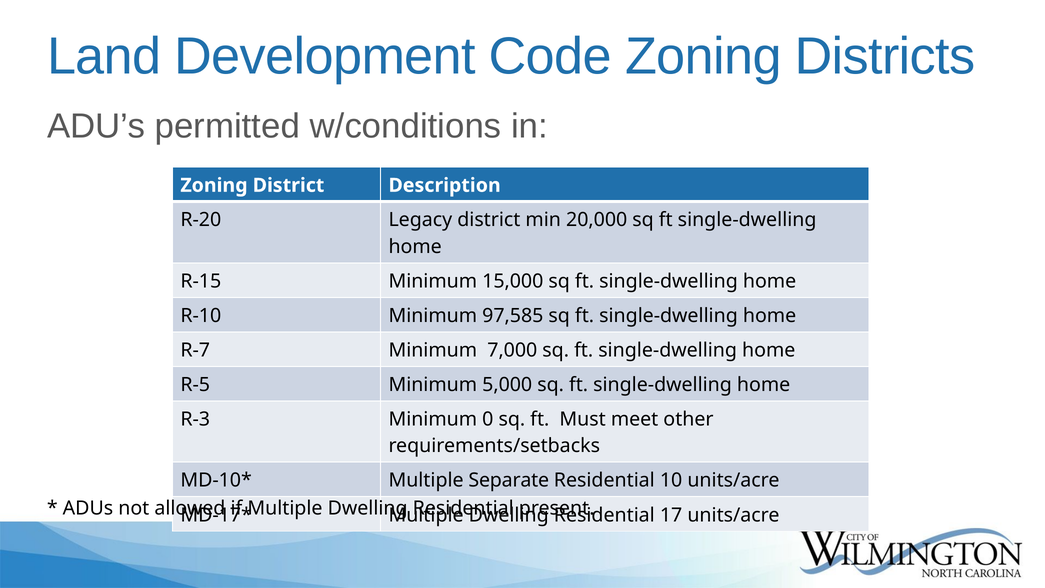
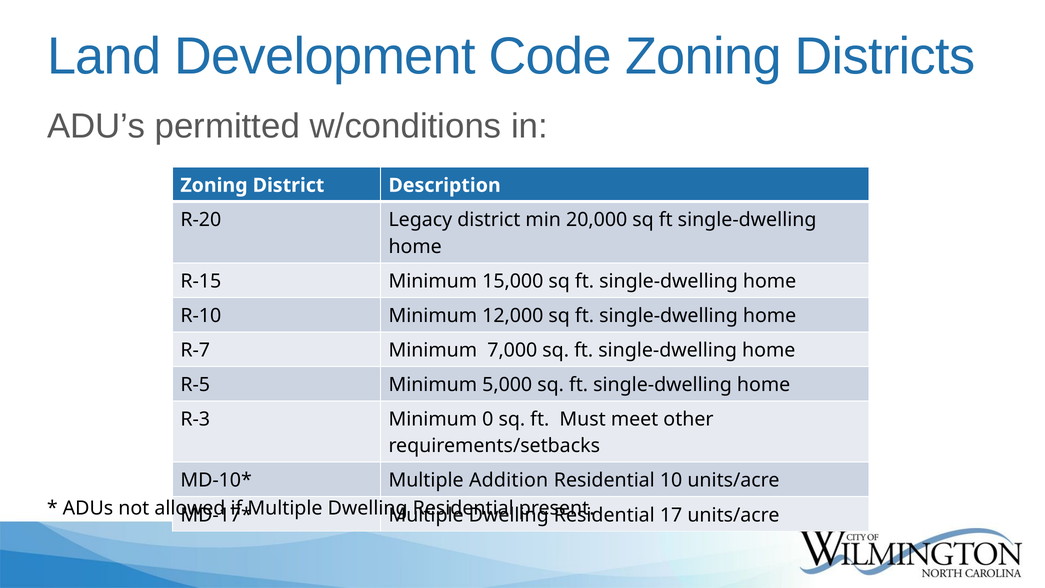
97,585: 97,585 -> 12,000 (513, 316)
Separate: Separate -> Addition (509, 480)
